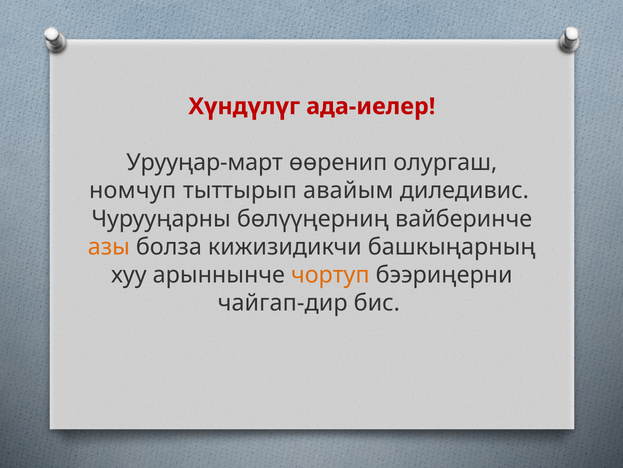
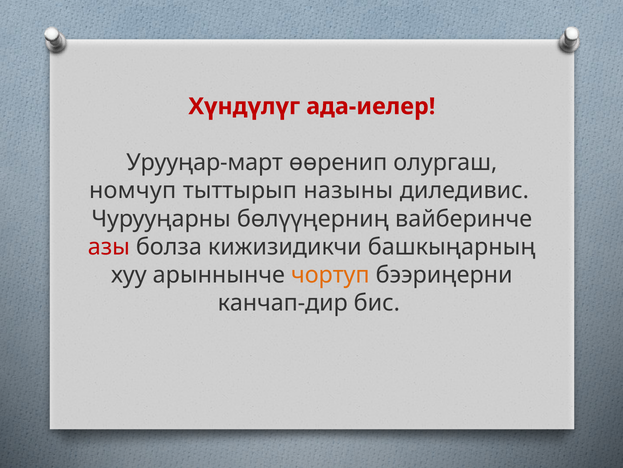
авайым: авайым -> назыны (348, 190)
азы colour: orange -> red (109, 247)
чайгап-дир: чайгап-дир -> канчап-дир (283, 303)
